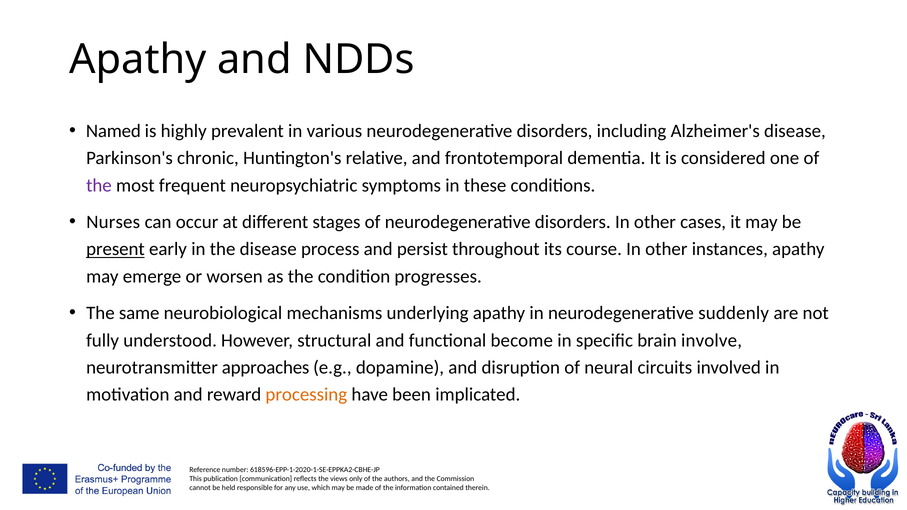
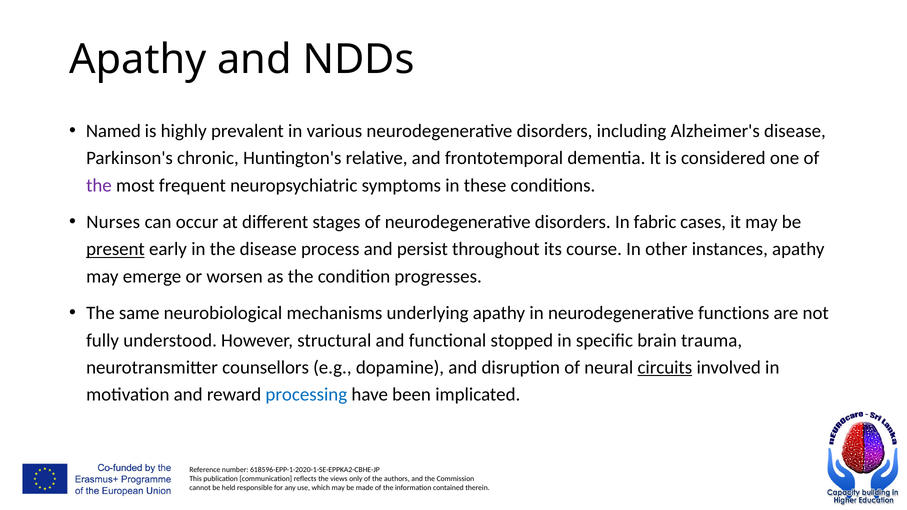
disorders In other: other -> fabric (655, 222)
suddenly: suddenly -> functions (734, 313)
become: become -> stopped (522, 340)
involve: involve -> trauma (712, 340)
approaches: approaches -> counsellors (266, 368)
circuits underline: none -> present (665, 368)
processing colour: orange -> blue (306, 395)
